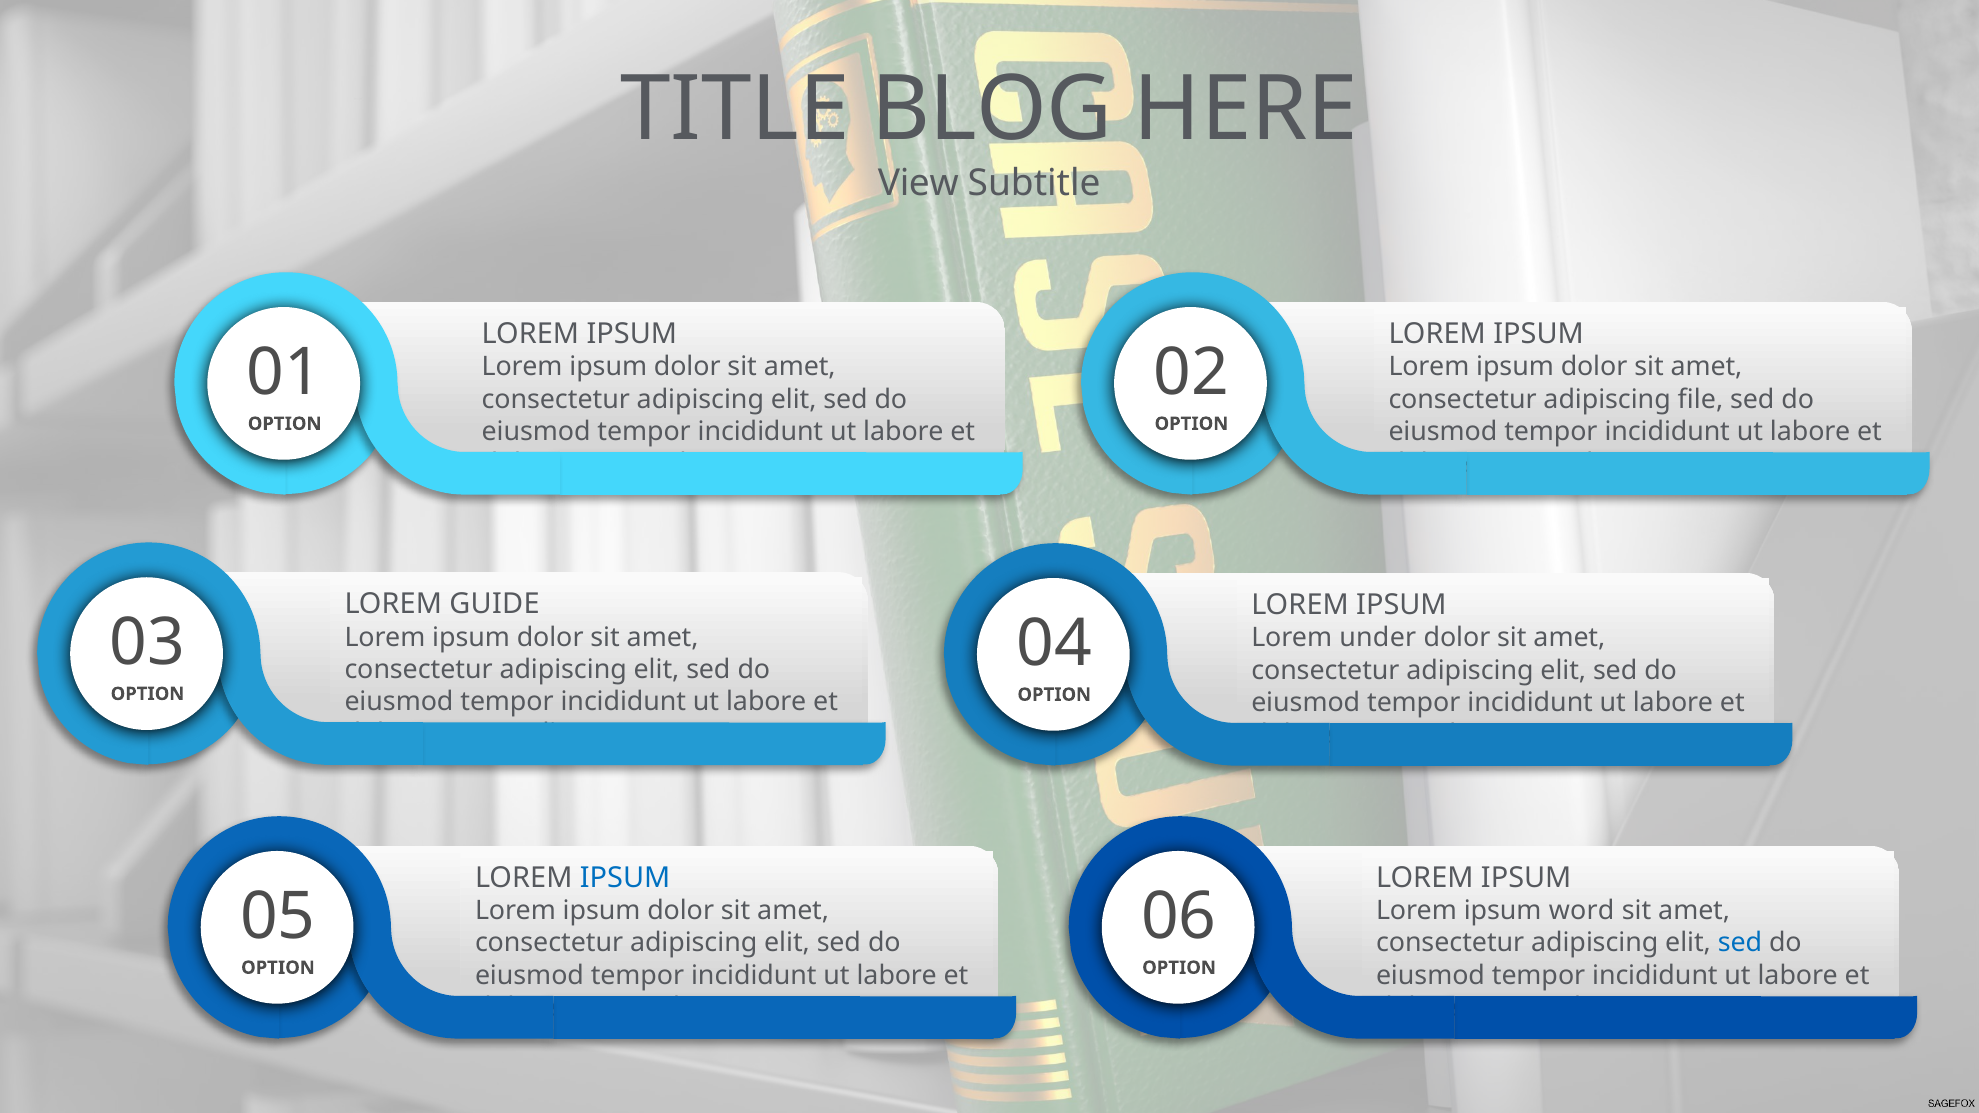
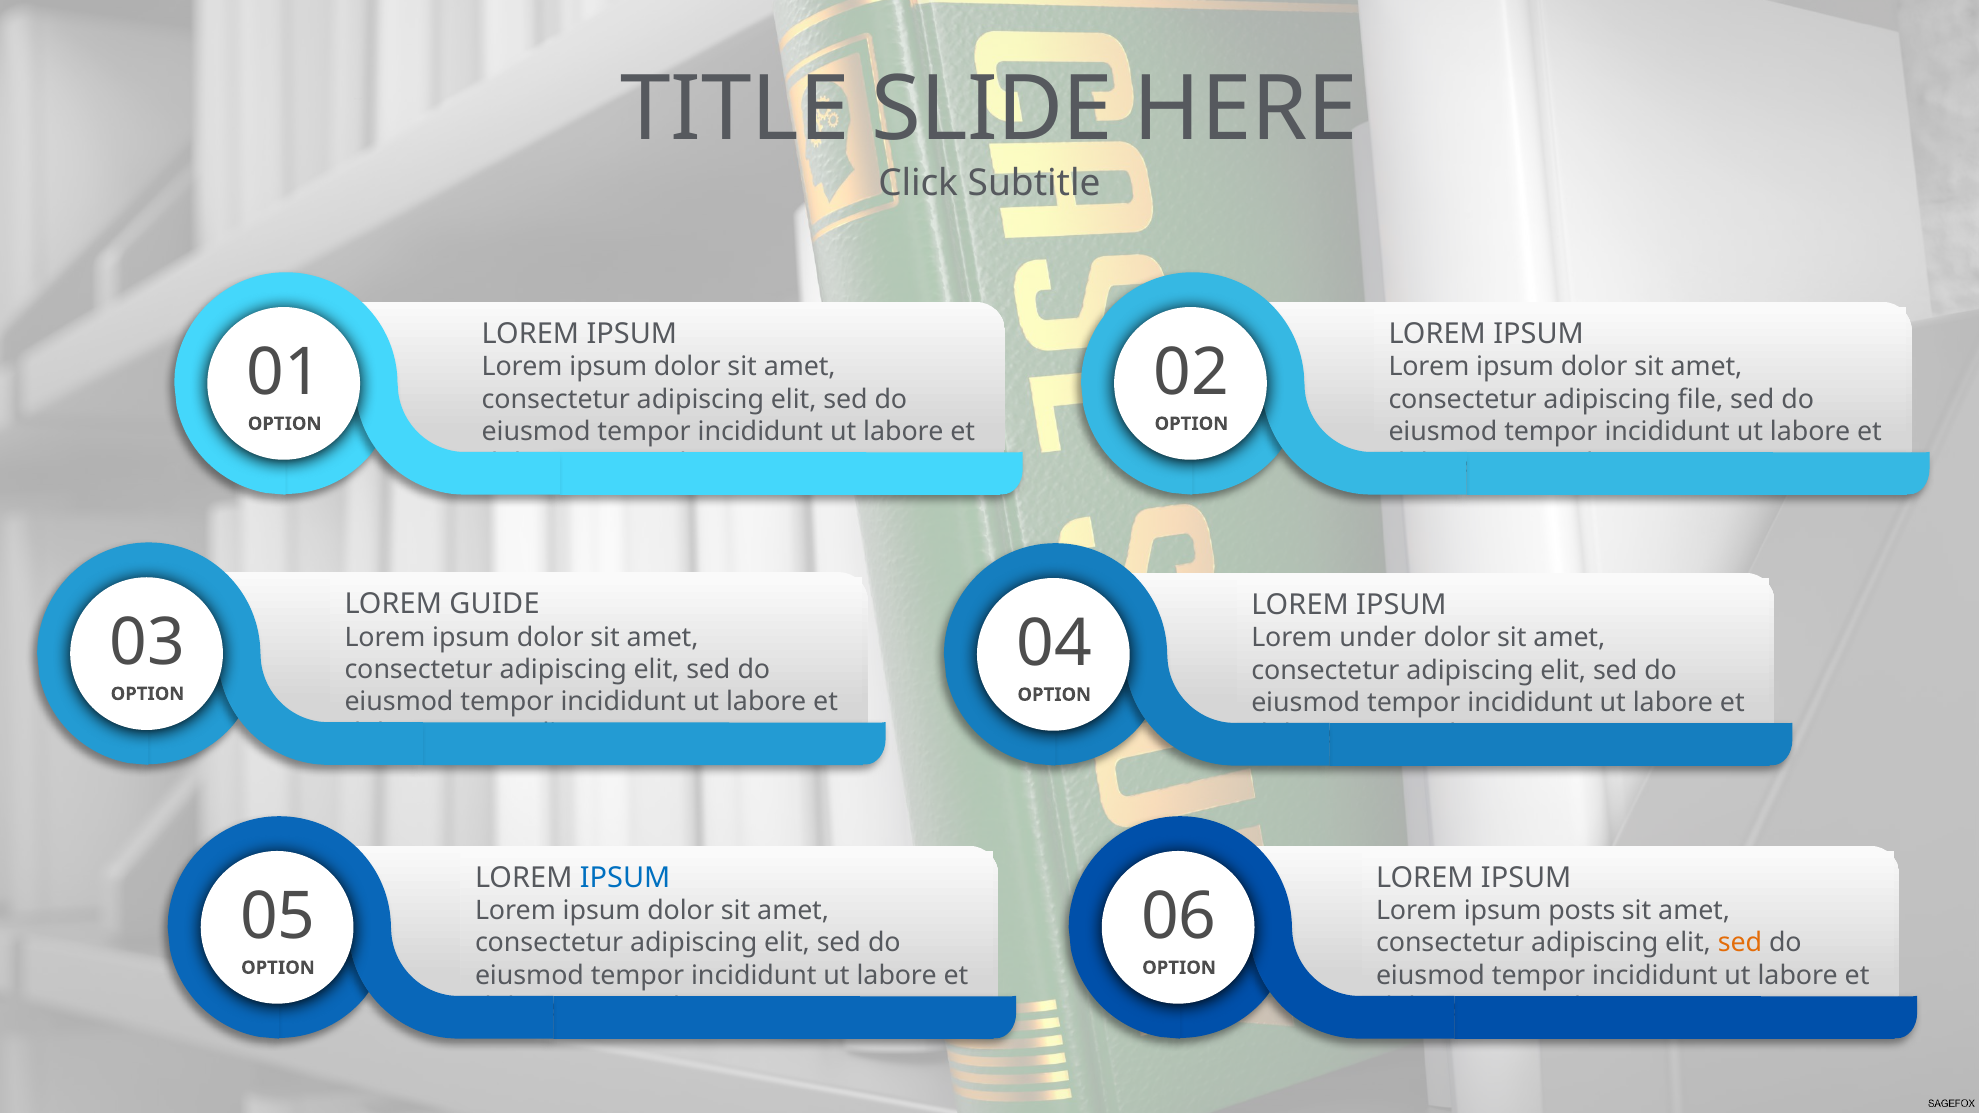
BLOG: BLOG -> SLIDE (992, 110)
View: View -> Click (918, 183)
word: word -> posts (1582, 911)
sed colour: blue -> orange (1740, 943)
